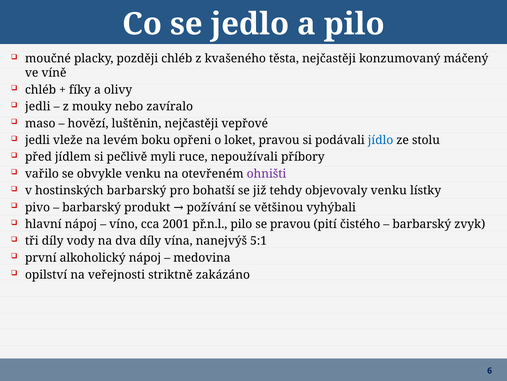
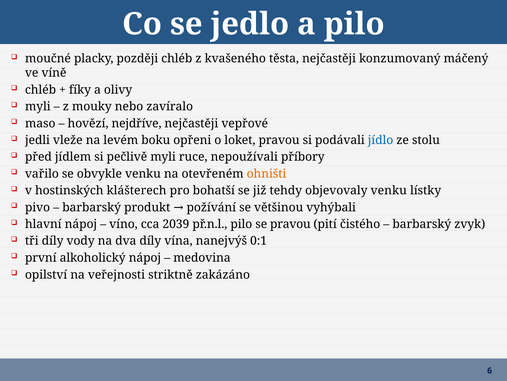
jedli: jedli -> myli (38, 106)
luštěnin: luštěnin -> nejdříve (137, 123)
ohništi colour: purple -> orange (267, 173)
hostinských barbarský: barbarský -> klášterech (137, 190)
2001: 2001 -> 2039 (176, 224)
5:1: 5:1 -> 0:1 (259, 241)
